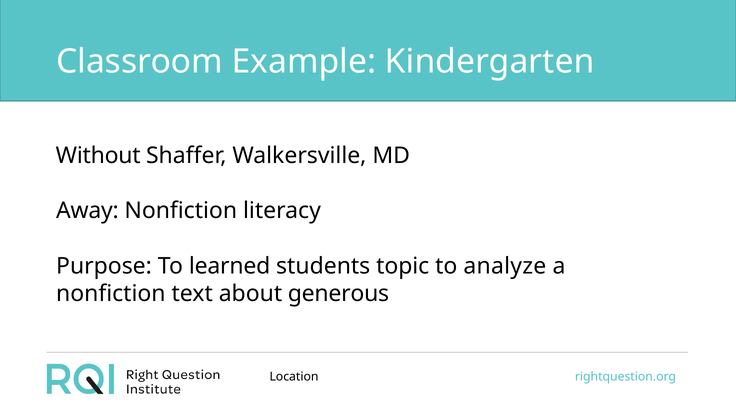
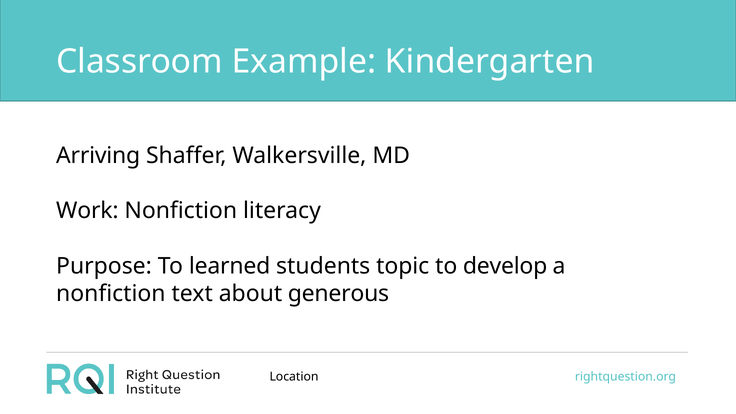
Without: Without -> Arriving (98, 156)
Away: Away -> Work (87, 211)
analyze: analyze -> develop (505, 266)
